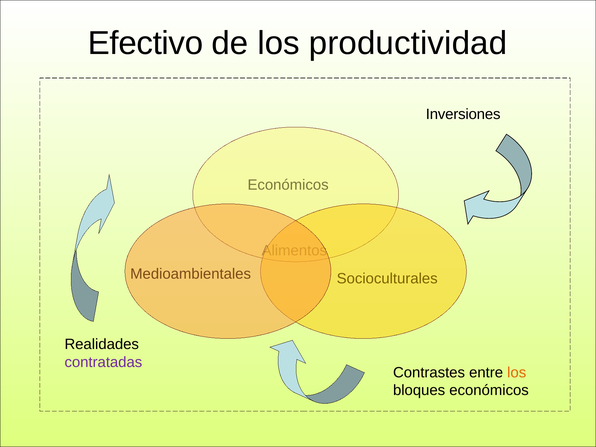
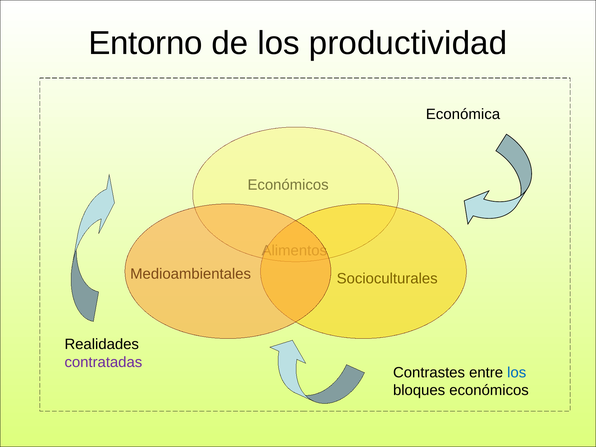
Efectivo: Efectivo -> Entorno (145, 43)
Inversiones: Inversiones -> Económica (463, 114)
los colour: orange -> blue (517, 372)
